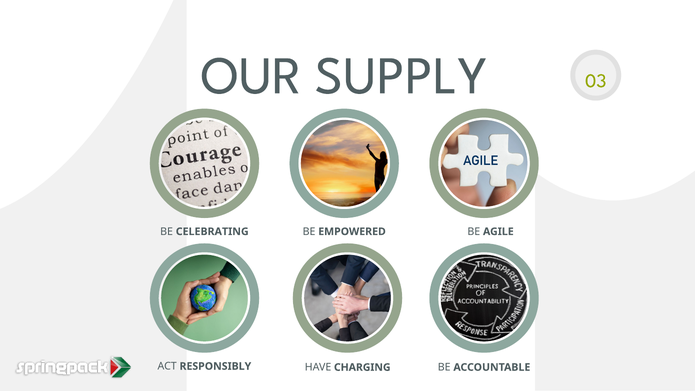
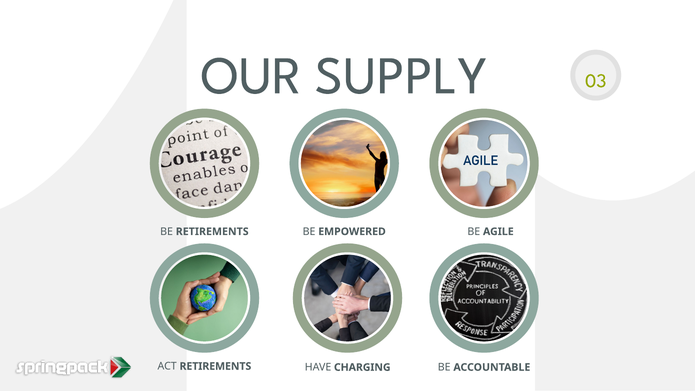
BE CELEBRATING: CELEBRATING -> RETIREMENTS (212, 232)
ACT RESPONSIBLY: RESPONSIBLY -> RETIREMENTS (215, 366)
